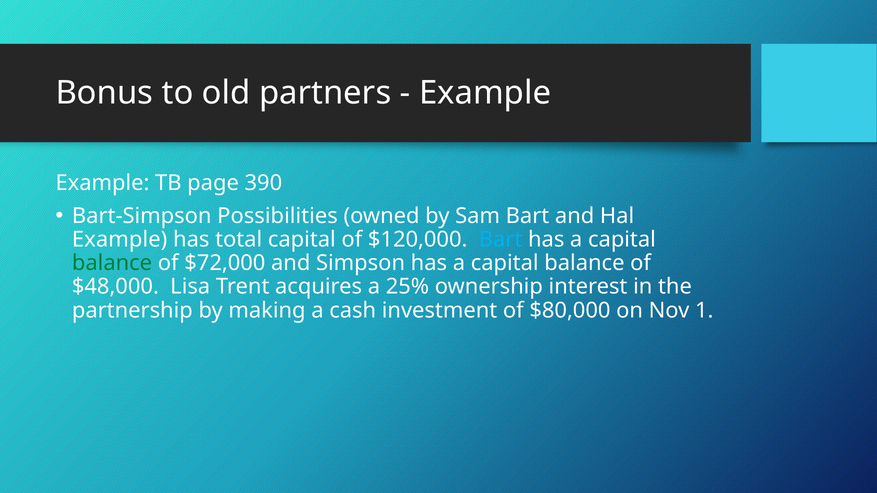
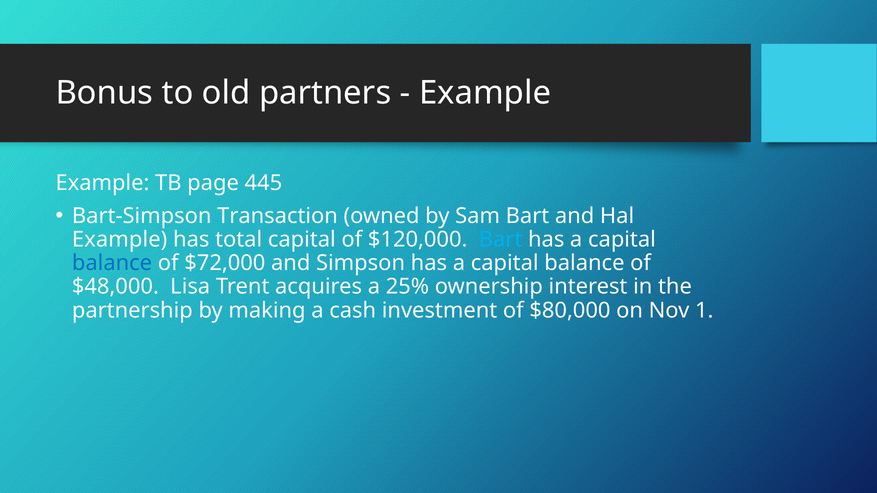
390: 390 -> 445 (263, 183)
Possibilities: Possibilities -> Transaction (278, 216)
balance colour: green -> blue (112, 263)
